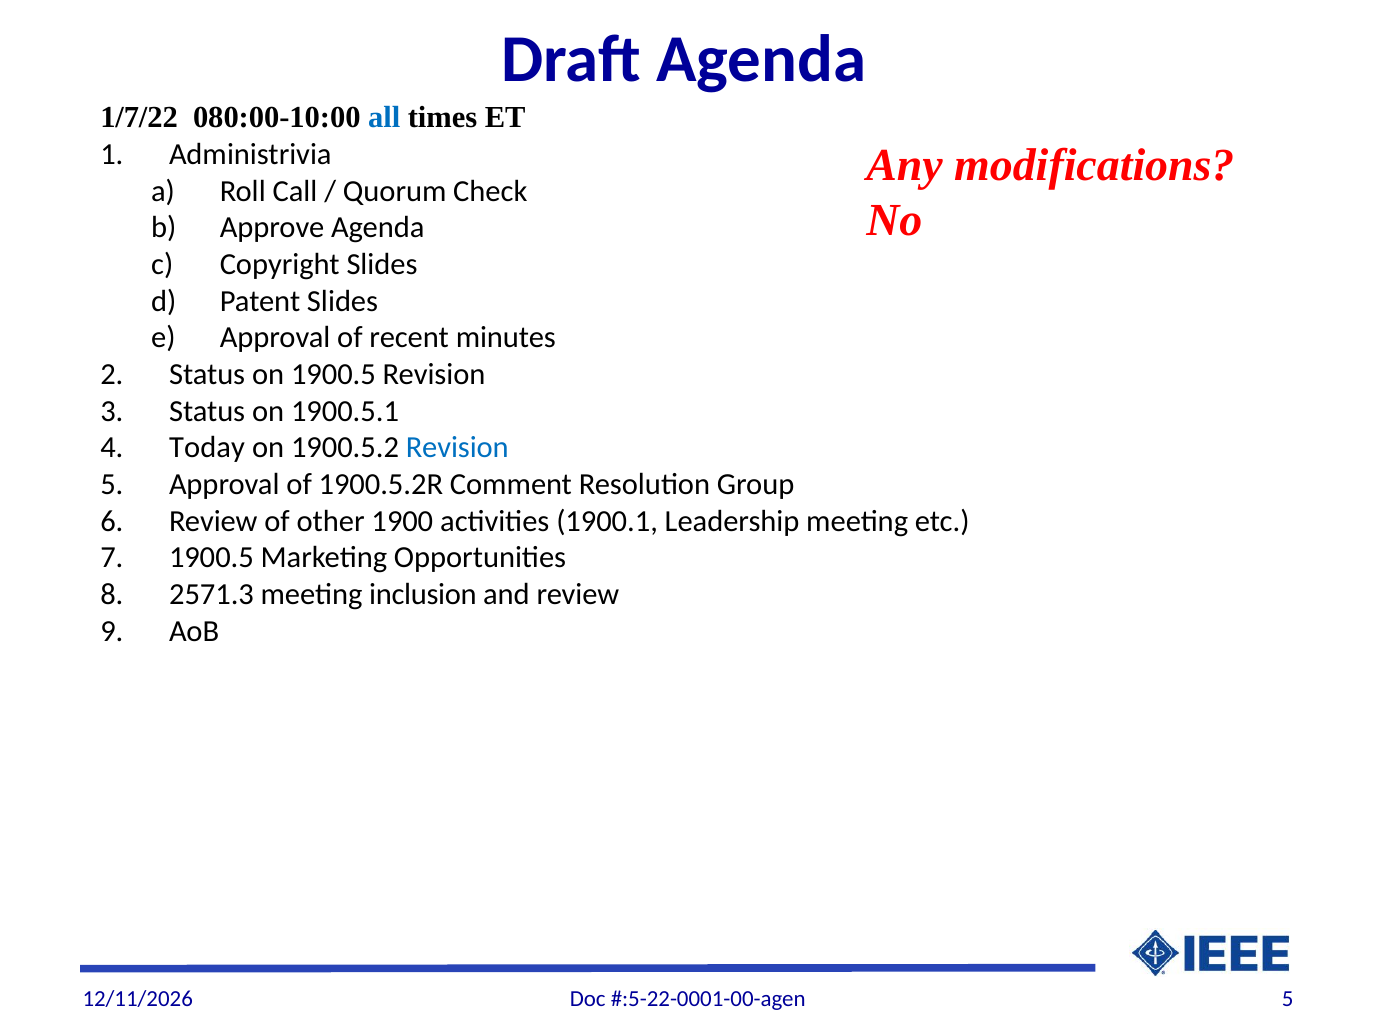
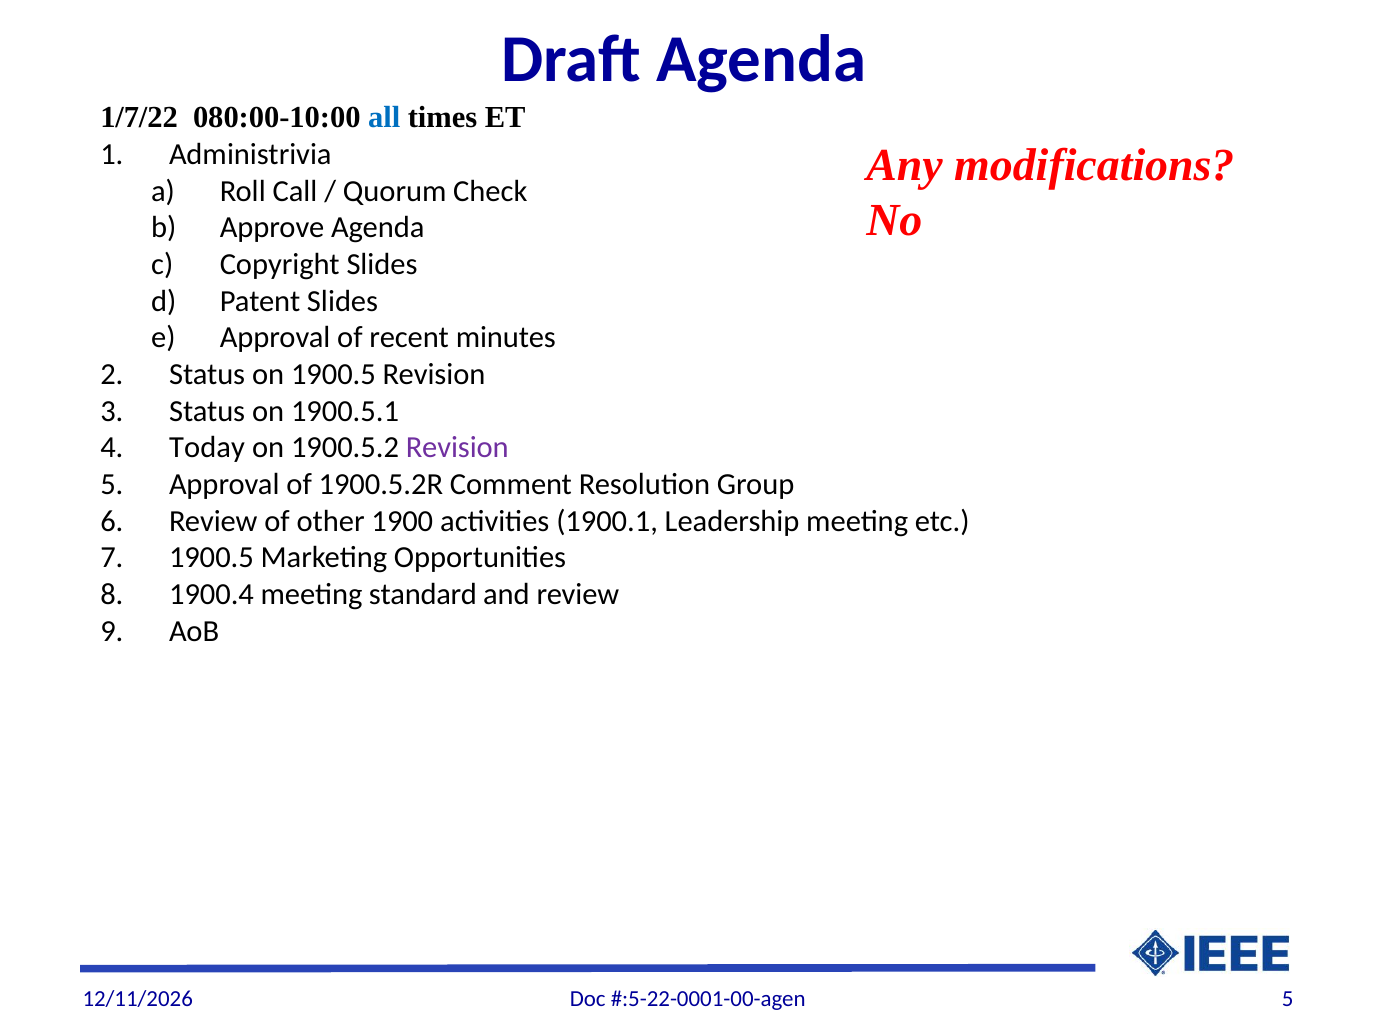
Revision colour: blue -> purple (457, 448)
2571.3: 2571.3 -> 1900.4 (211, 594)
inclusion: inclusion -> standard (423, 594)
